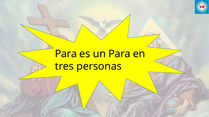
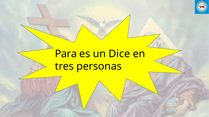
un Para: Para -> Dice (119, 54)
